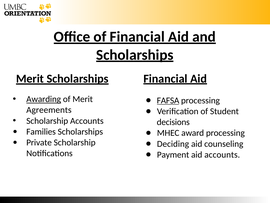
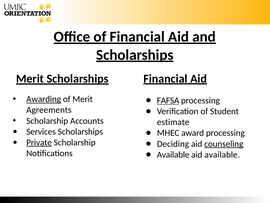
decisions: decisions -> estimate (173, 122)
Families: Families -> Services (41, 131)
Private underline: none -> present (39, 142)
counseling underline: none -> present (224, 143)
Payment: Payment -> Available (173, 154)
aid accounts: accounts -> available (222, 154)
